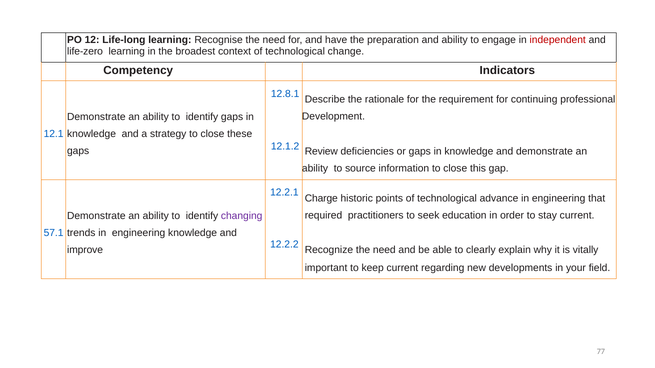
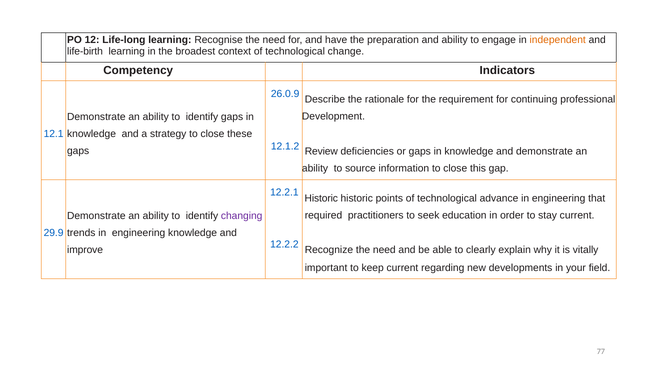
independent colour: red -> orange (558, 40)
life-zero: life-zero -> life-birth (85, 51)
12.8.1: 12.8.1 -> 26.0.9 (285, 94)
Charge: Charge -> Historic (321, 198)
57.1: 57.1 -> 29.9 (54, 233)
